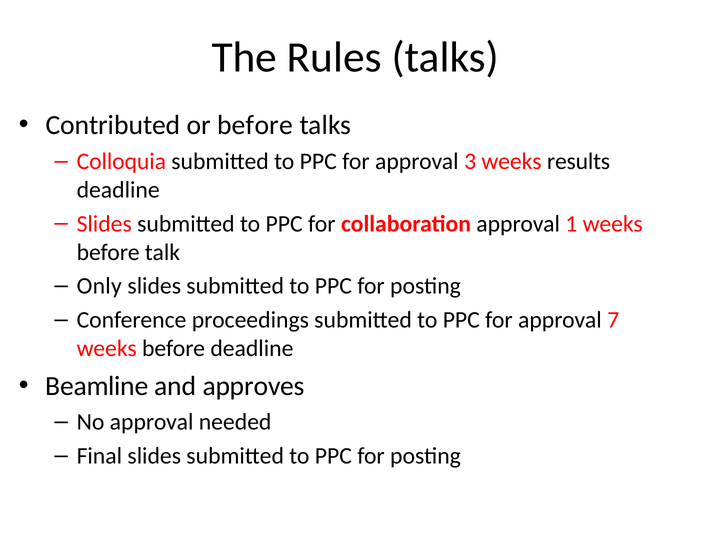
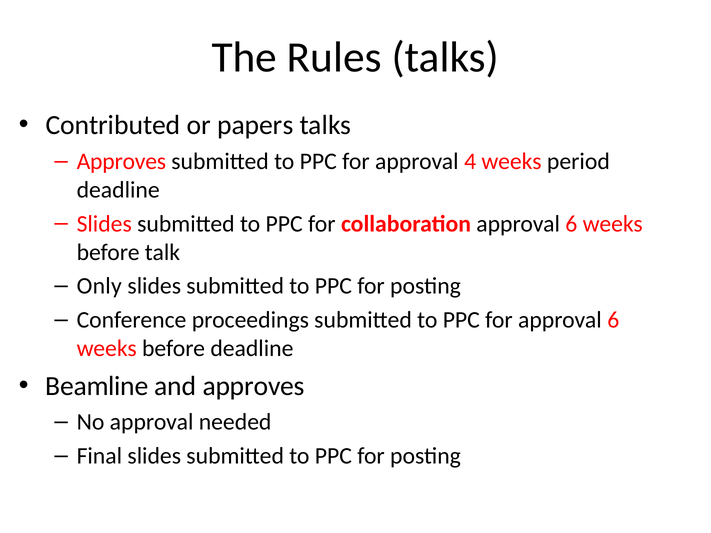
or before: before -> papers (255, 125)
Colloquia: Colloquia -> Approves (121, 161)
3: 3 -> 4 (470, 161)
results: results -> period (578, 161)
collaboration approval 1: 1 -> 6 (571, 224)
for approval 7: 7 -> 6 (613, 320)
